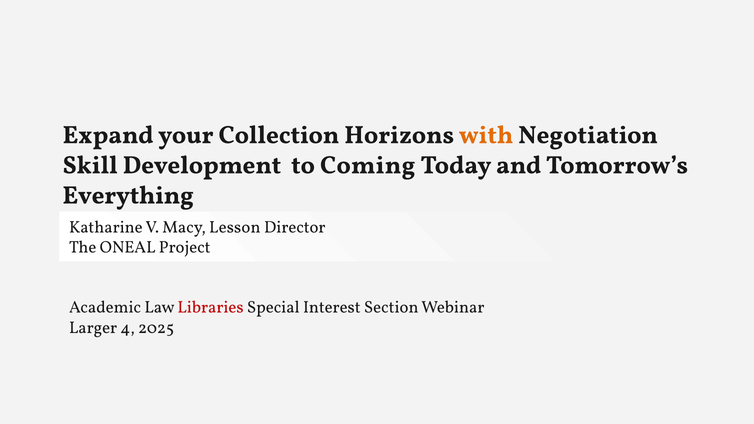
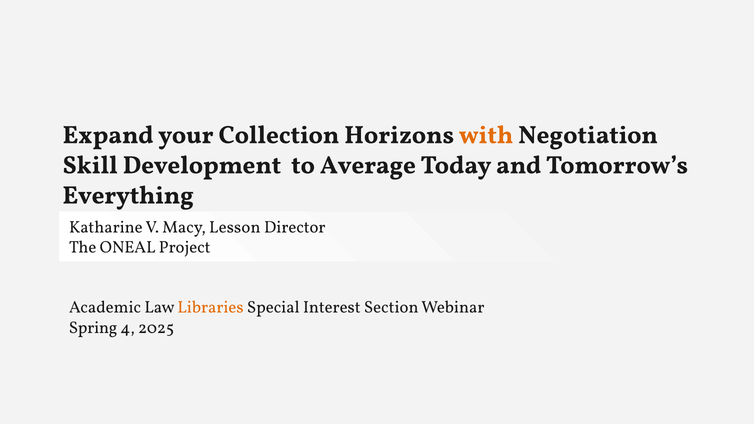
Coming: Coming -> Average (368, 165)
Libraries colour: red -> orange (211, 308)
Larger: Larger -> Spring (93, 328)
